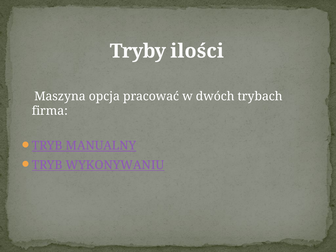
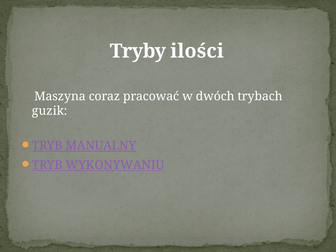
opcja: opcja -> coraz (104, 96)
firma: firma -> guzik (50, 111)
